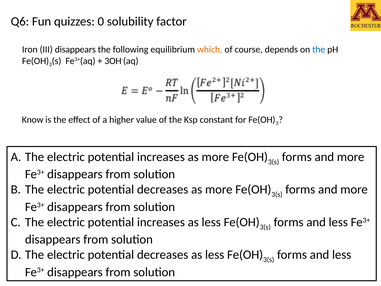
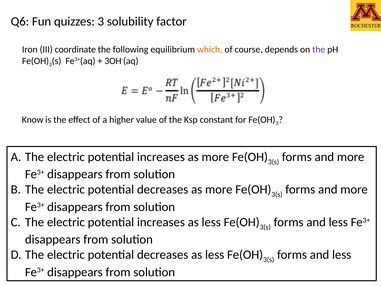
quizzes 0: 0 -> 3 (101, 21)
III disappears: disappears -> coordinate (75, 49)
the colour: blue -> purple (319, 49)
